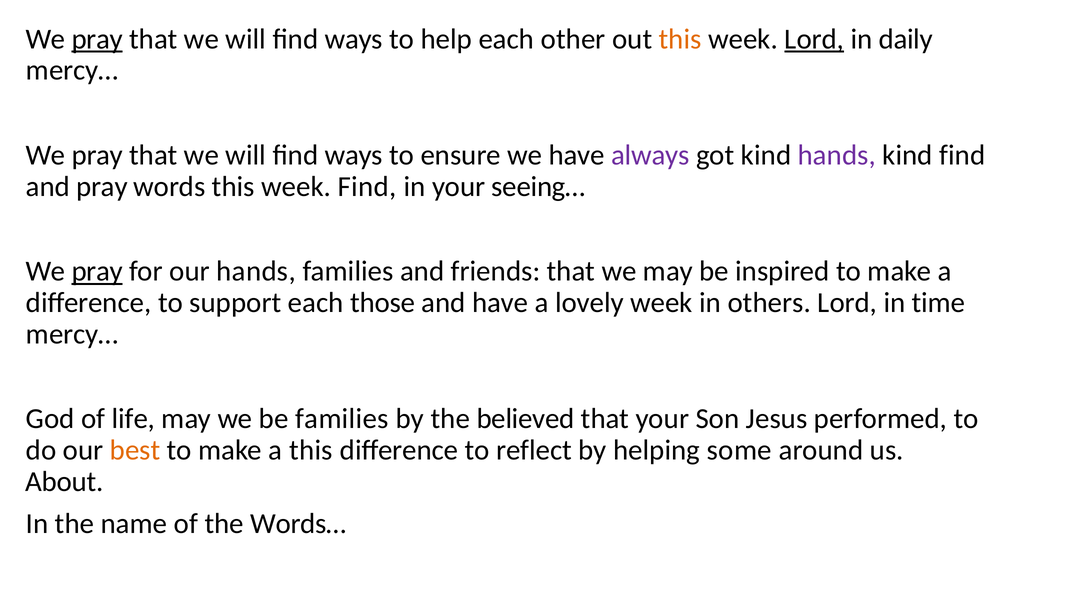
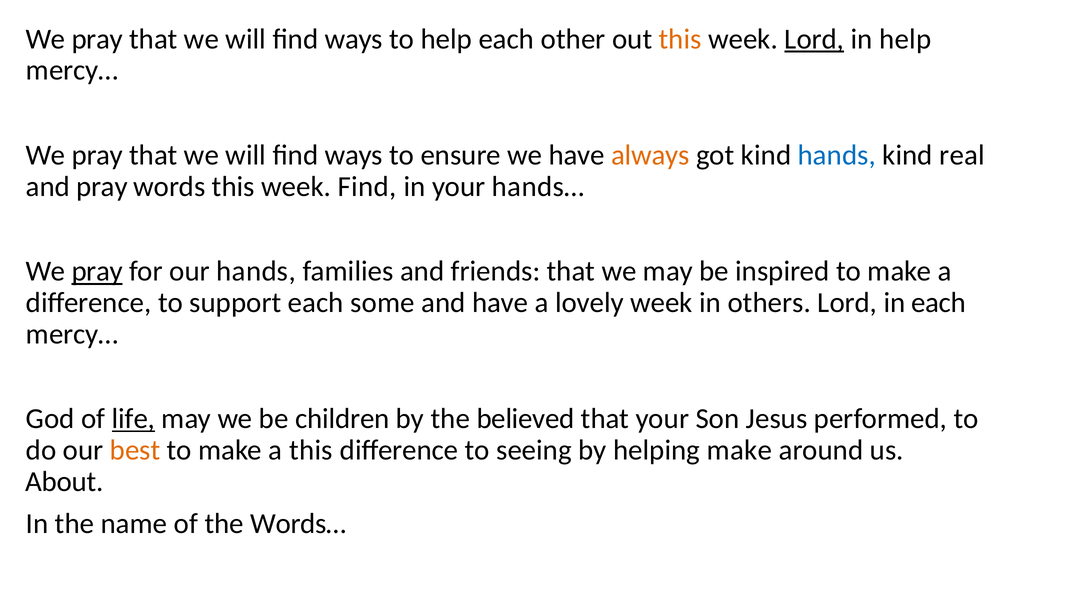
pray underline: present -> none (97, 39)
in daily: daily -> help (905, 39)
always colour: purple -> orange (650, 155)
hands colour: purple -> blue (837, 155)
kind find: find -> real (962, 155)
seeing…: seeing… -> hands… (538, 186)
those: those -> some (382, 302)
in time: time -> each (939, 302)
life underline: none -> present (133, 418)
be families: families -> children (342, 418)
reflect: reflect -> seeing (534, 450)
helping some: some -> make (739, 450)
